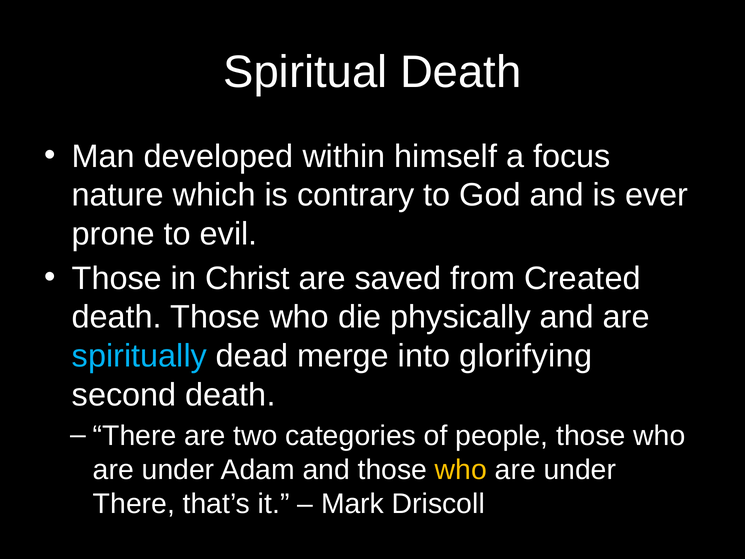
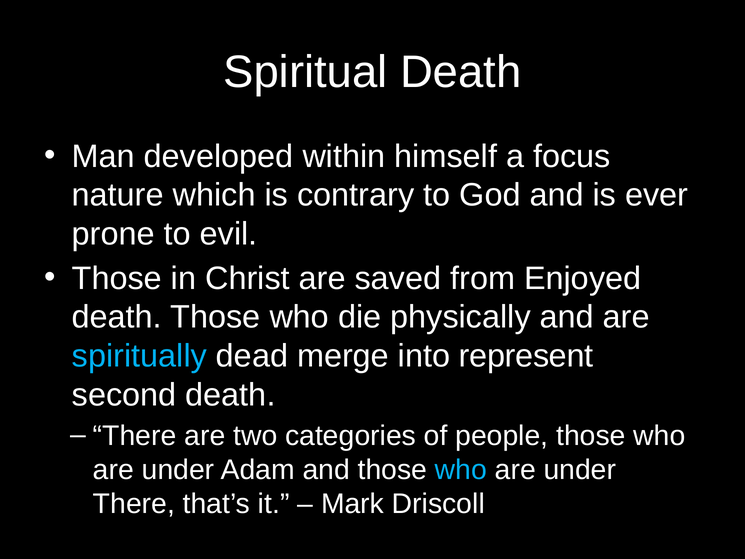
Created: Created -> Enjoyed (583, 278)
glorifying: glorifying -> represent (526, 356)
who colour: yellow -> light blue (461, 470)
